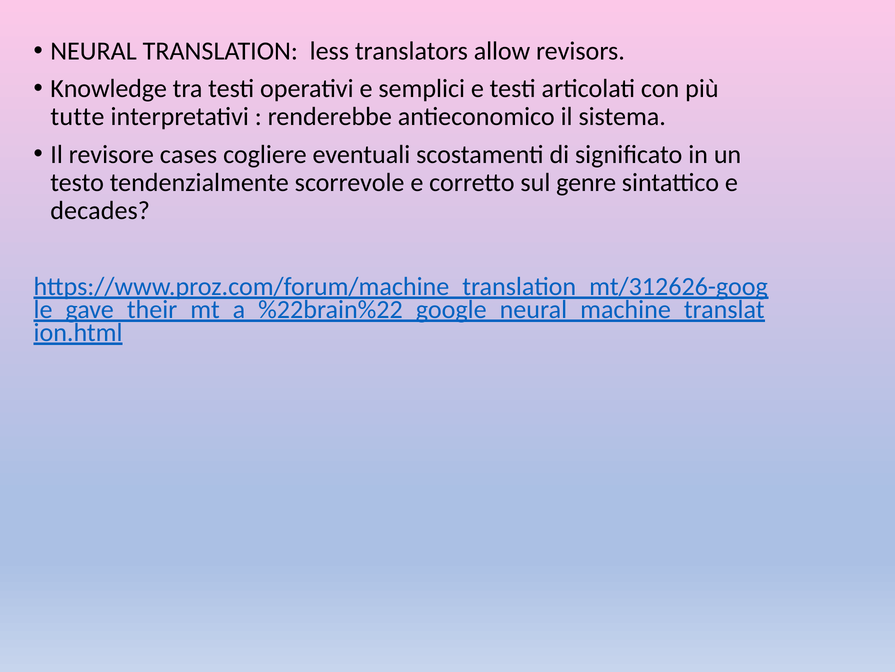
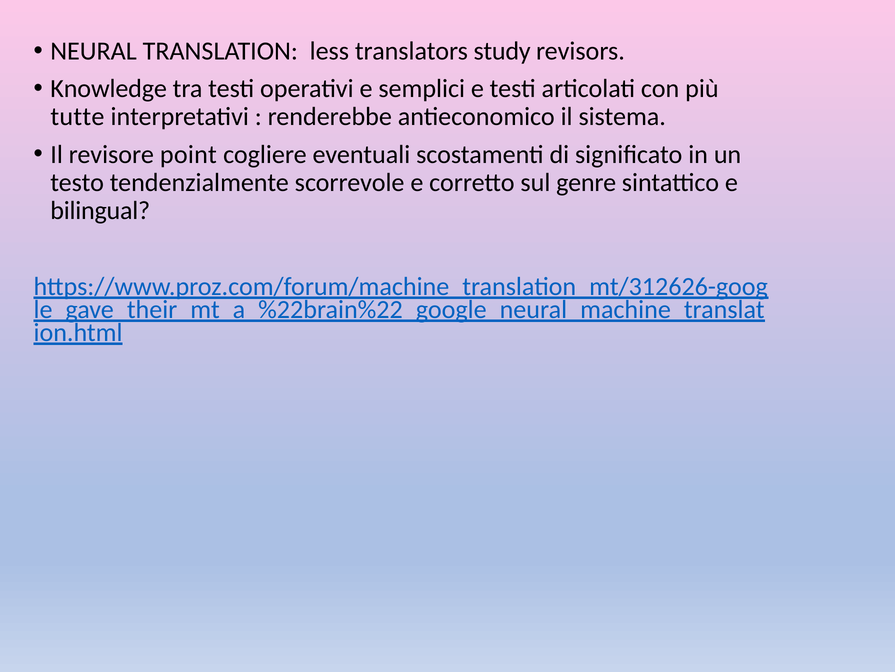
allow: allow -> study (502, 51)
cases: cases -> point (188, 154)
decades: decades -> bilingual (100, 211)
